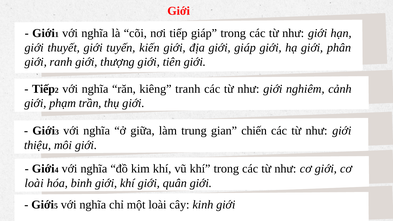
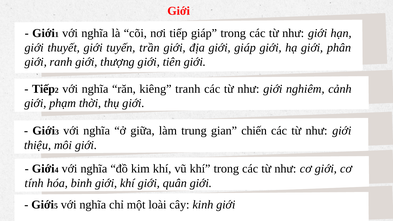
kiến: kiến -> trần (150, 48)
trần: trần -> thời (90, 103)
loài: loài -> tính (34, 183)
